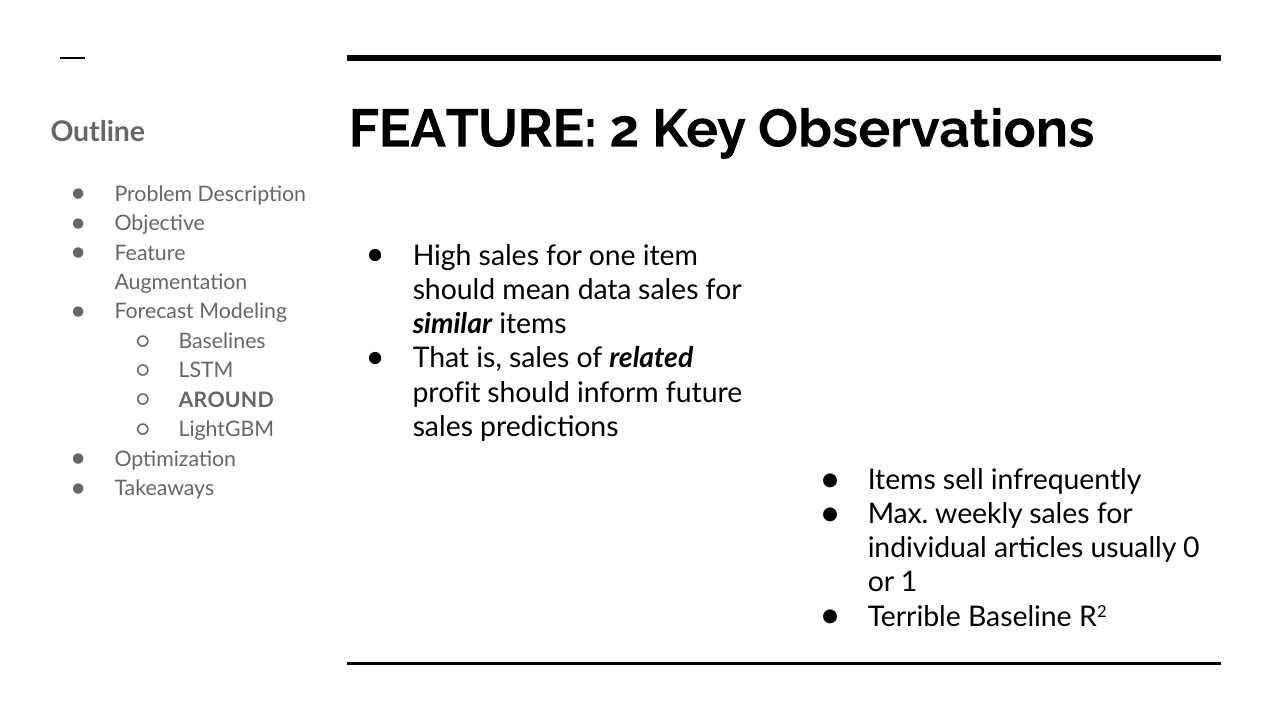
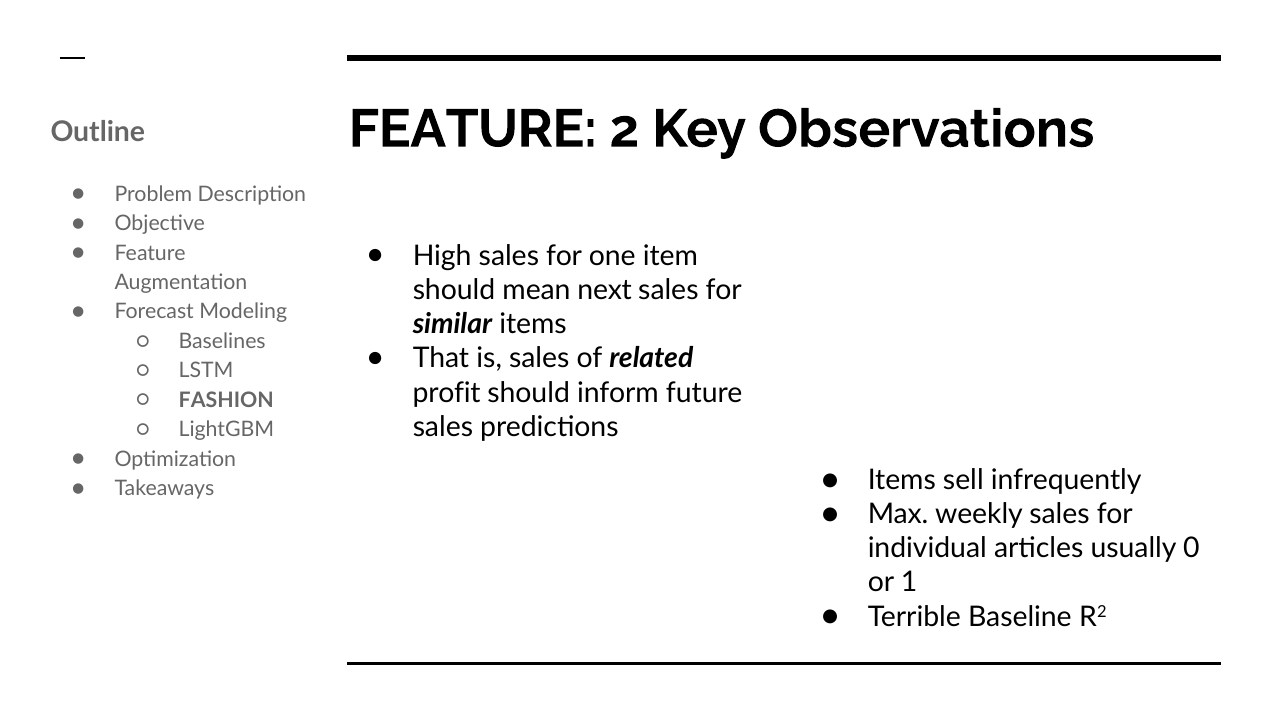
data: data -> next (605, 290)
AROUND: AROUND -> FASHION (226, 400)
